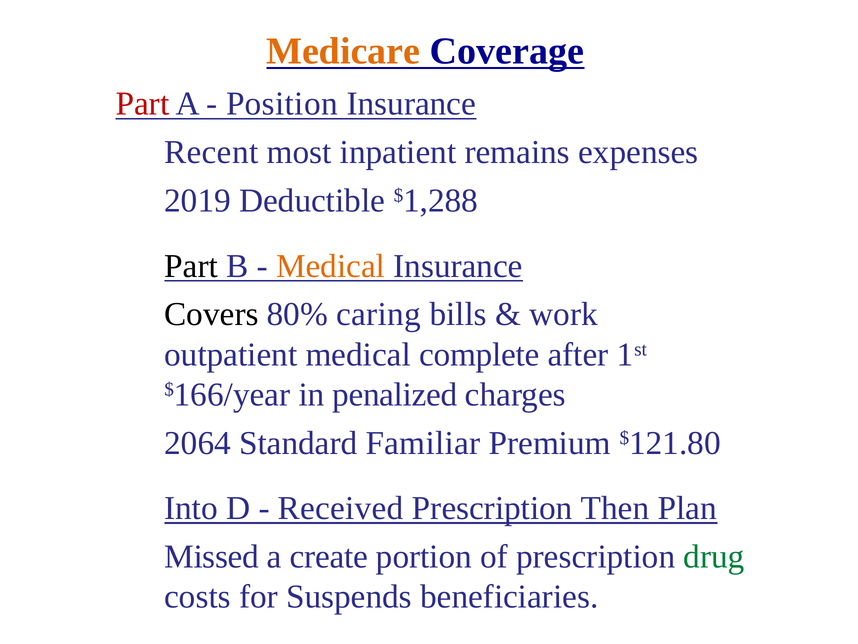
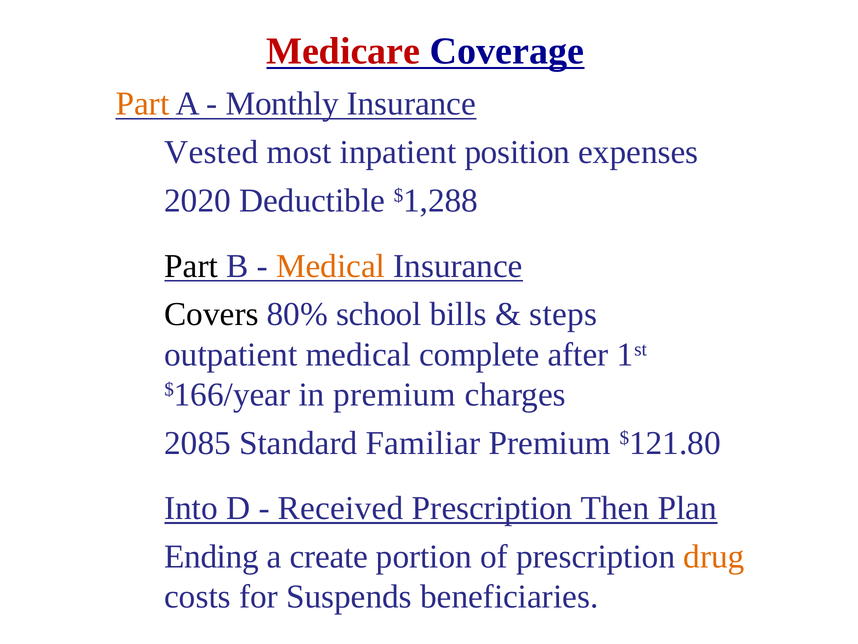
Medicare colour: orange -> red (343, 51)
Part colour: red -> orange (142, 104)
Position: Position -> Monthly (282, 104)
Recent: Recent -> Vested (211, 152)
remains: remains -> position (517, 152)
2019: 2019 -> 2020 (198, 201)
caring: caring -> school (379, 314)
work: work -> steps (563, 314)
in penalized: penalized -> premium (394, 394)
2064: 2064 -> 2085 (198, 443)
Missed: Missed -> Ending (212, 556)
drug colour: green -> orange (714, 556)
